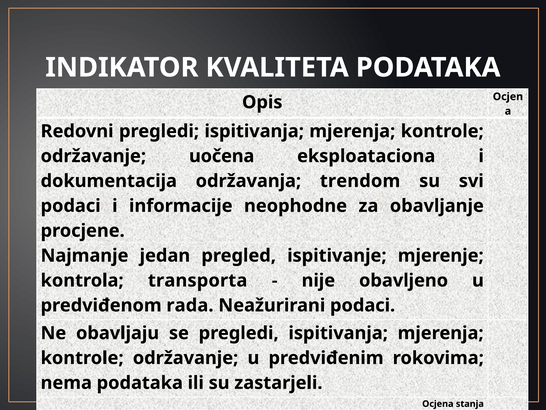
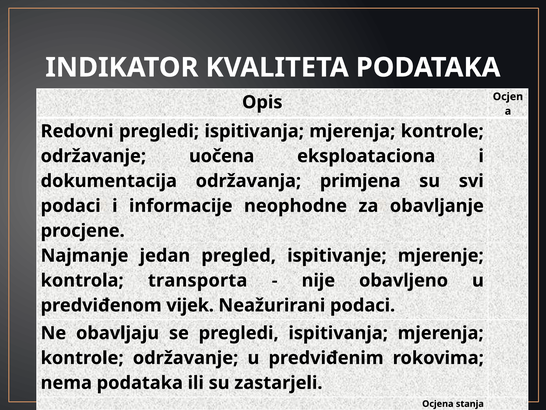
trendom: trendom -> primjena (360, 181)
rada: rada -> vijek (190, 305)
